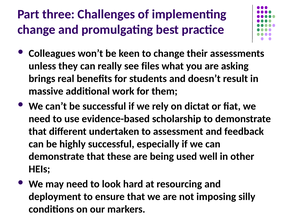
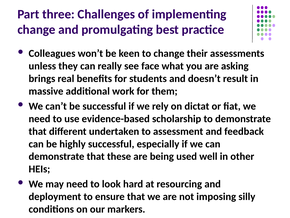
files: files -> face (150, 66)
